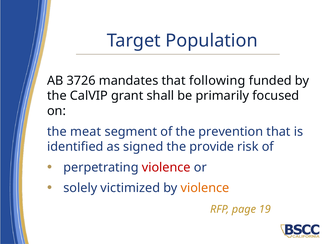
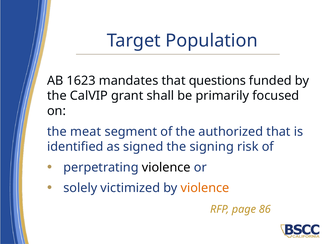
3726: 3726 -> 1623 (81, 81)
following: following -> questions (217, 81)
prevention: prevention -> authorized (231, 132)
provide: provide -> signing (212, 147)
violence colour: red -> black (166, 168)
19: 19 -> 86 (265, 210)
